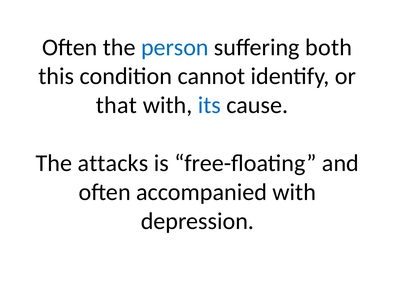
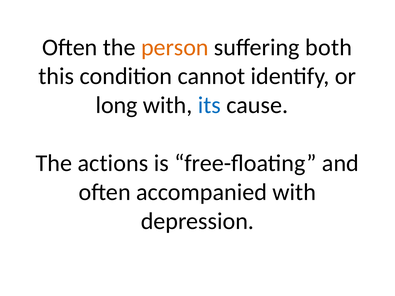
person colour: blue -> orange (175, 47)
that: that -> long (117, 105)
attacks: attacks -> actions (113, 163)
